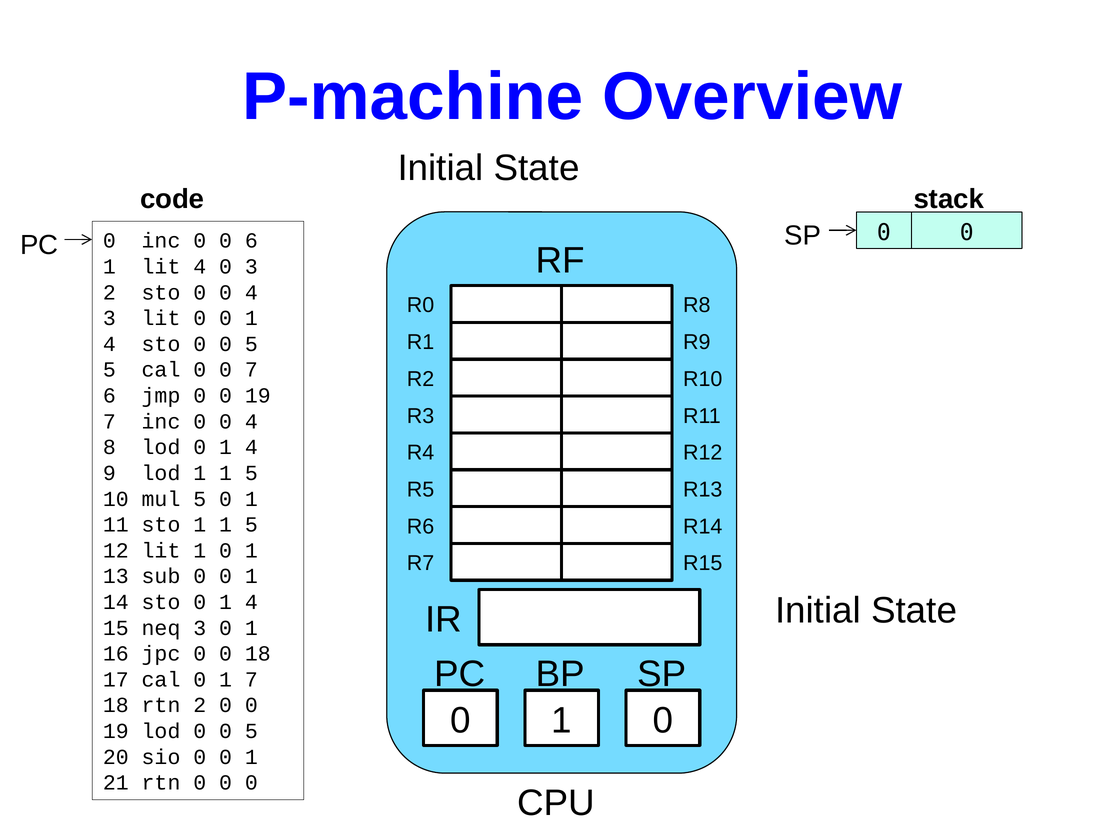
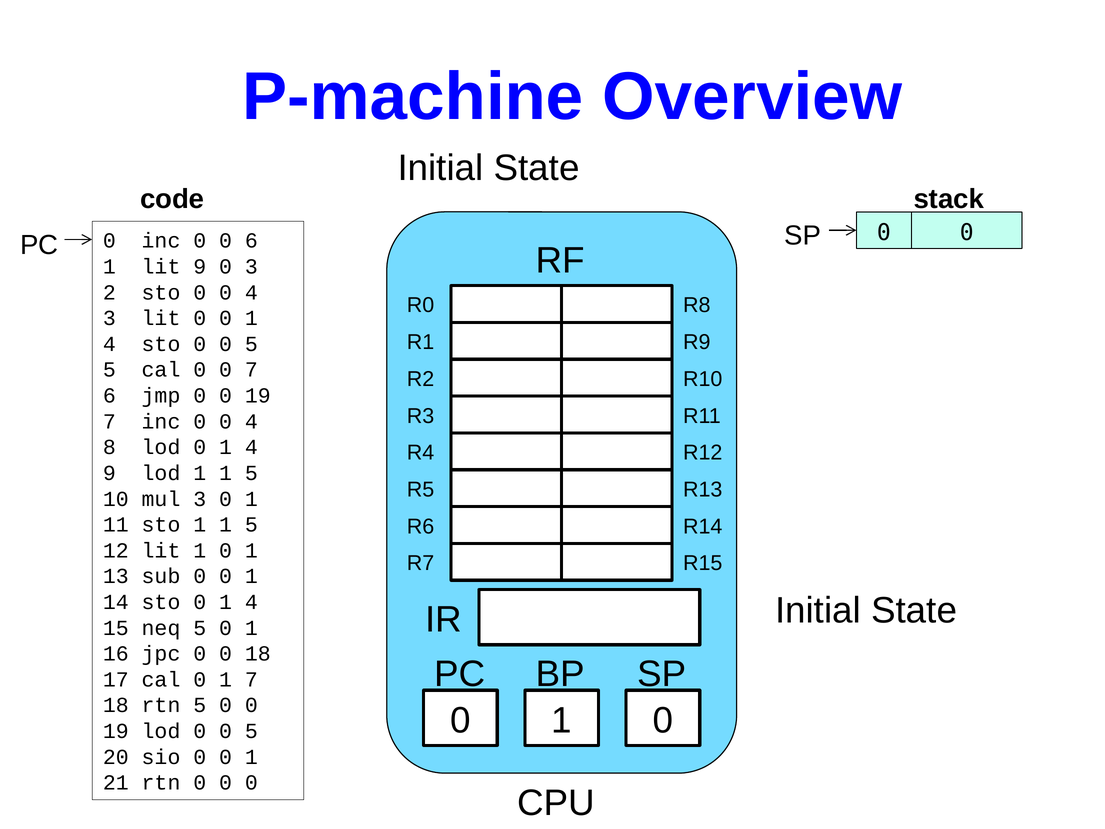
lit 4: 4 -> 9 (200, 267)
mul 5: 5 -> 3 (200, 499)
neq 3: 3 -> 5 (200, 628)
rtn 2: 2 -> 5 (200, 705)
